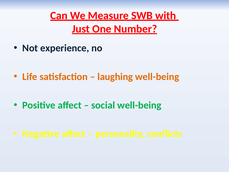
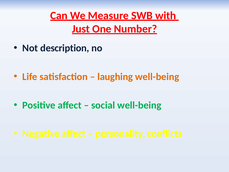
experience: experience -> description (65, 48)
